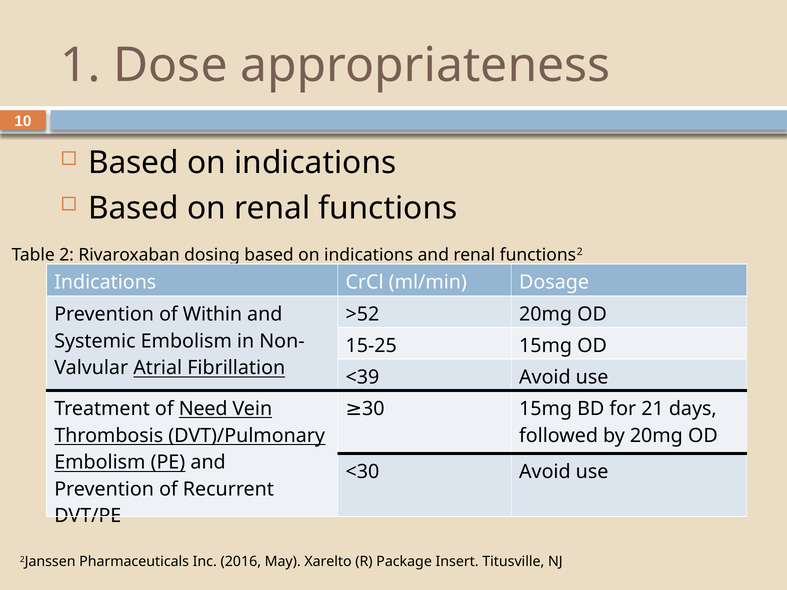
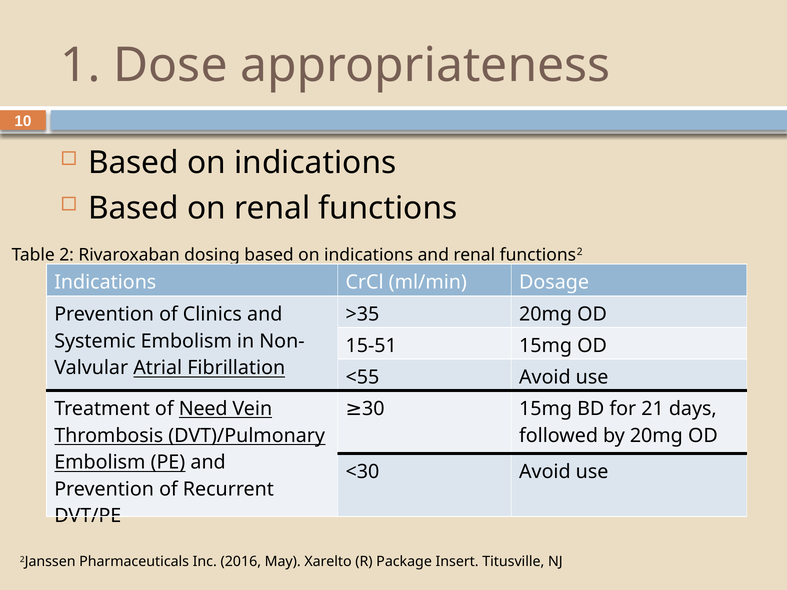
Within: Within -> Clinics (212, 314)
>52: >52 -> >35 (362, 314)
15-25: 15-25 -> 15-51 (371, 346)
<39: <39 -> <55 (362, 377)
